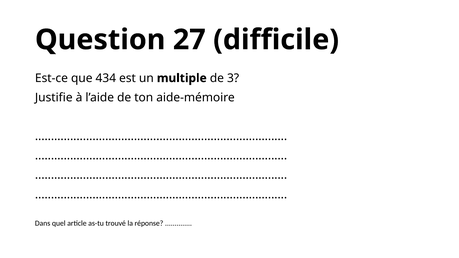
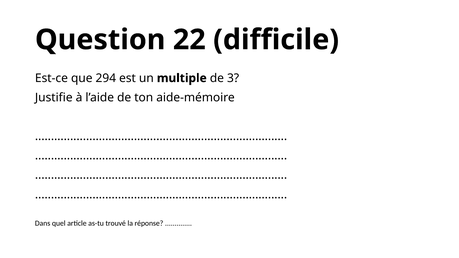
27: 27 -> 22 (189, 40)
434: 434 -> 294 (106, 78)
